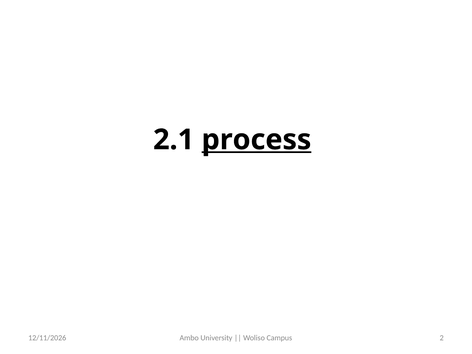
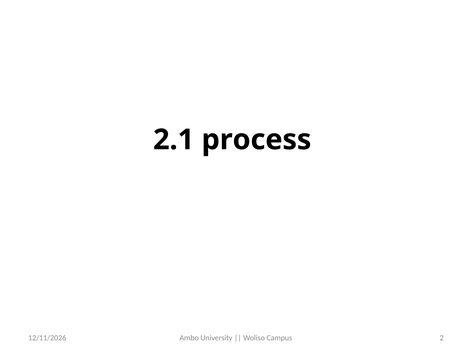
process underline: present -> none (256, 140)
